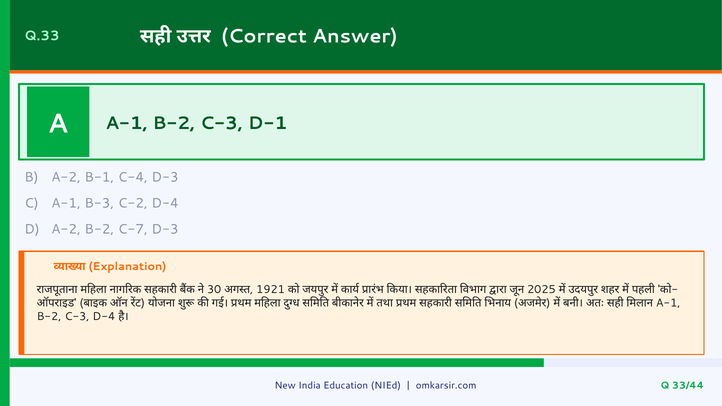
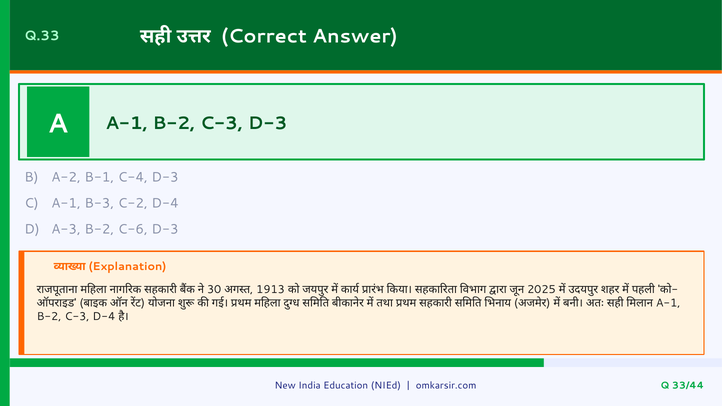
C-3 D-1: D-1 -> D-3 (268, 123)
D A-2: A-2 -> A-3 (66, 229)
C-7: C-7 -> C-6 (133, 229)
1921: 1921 -> 1913 (271, 290)
